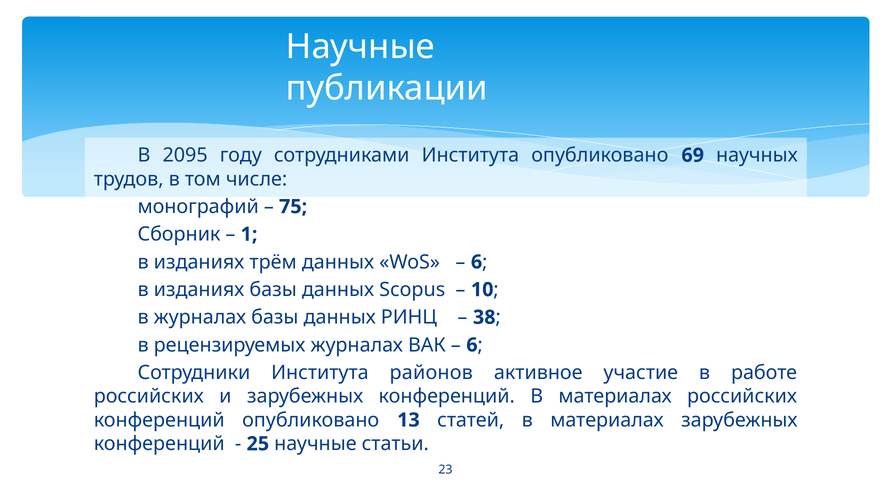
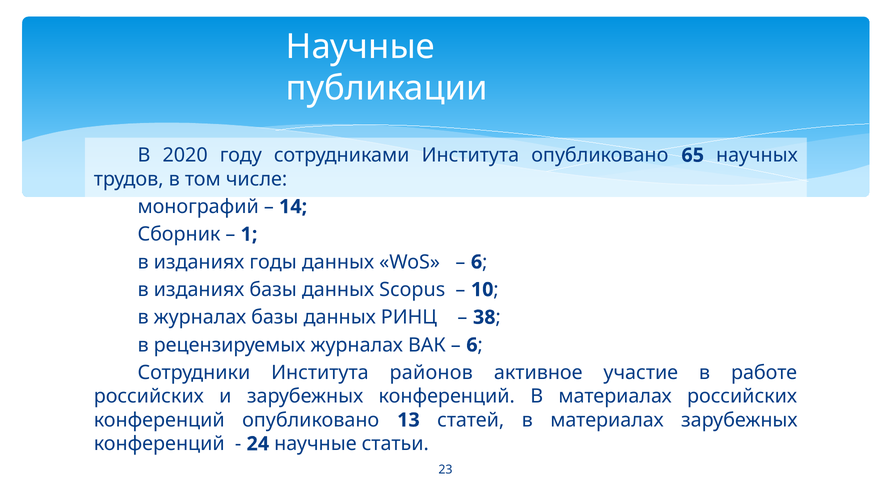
2095: 2095 -> 2020 (185, 155)
69: 69 -> 65 (693, 155)
75: 75 -> 14 (293, 207)
трём: трём -> годы (273, 262)
25: 25 -> 24 (258, 444)
